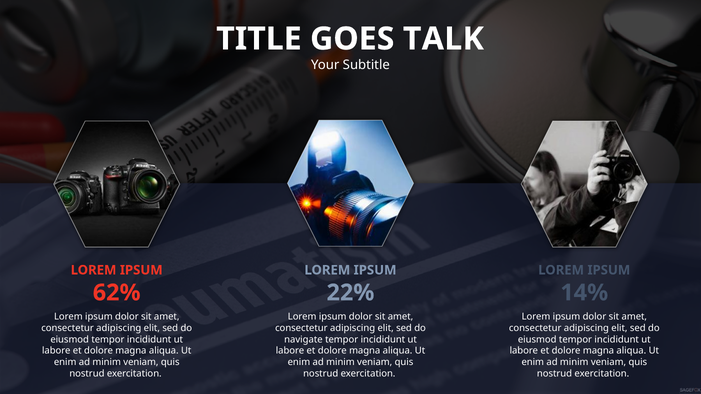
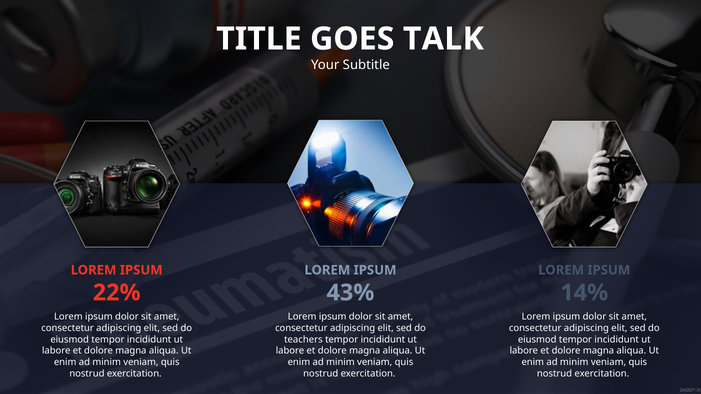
62%: 62% -> 22% (117, 293)
22%: 22% -> 43% (350, 293)
navigate: navigate -> teachers (303, 340)
